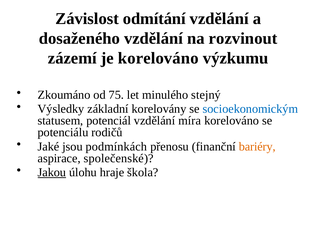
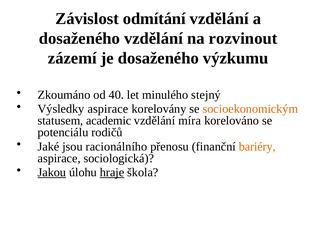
je korelováno: korelováno -> dosaženého (158, 58)
75: 75 -> 40 (116, 95)
Výsledky základní: základní -> aspirace (108, 109)
socioekonomickým colour: blue -> orange (250, 109)
potenciál: potenciál -> academic (109, 121)
podmínkách: podmínkách -> racionálního (116, 147)
společenské: společenské -> sociologická (119, 159)
hraje underline: none -> present (112, 173)
